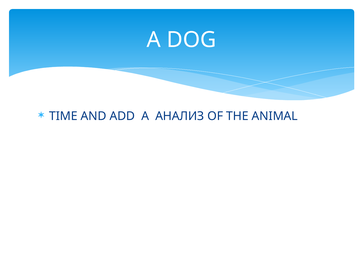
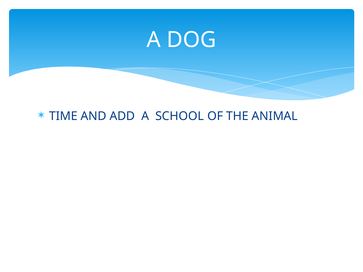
АНАЛИЗ: АНАЛИЗ -> SCHOOL (180, 116)
